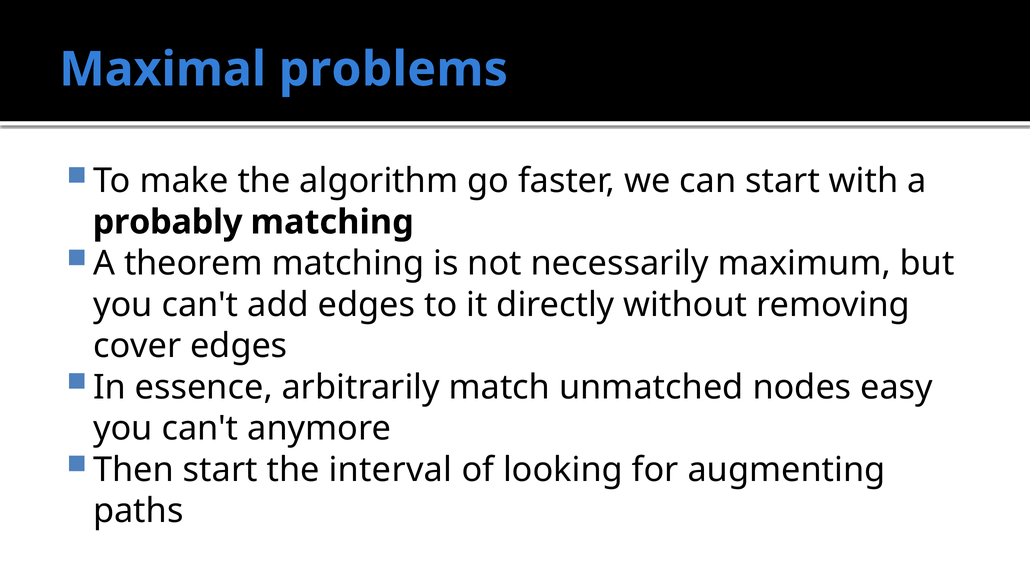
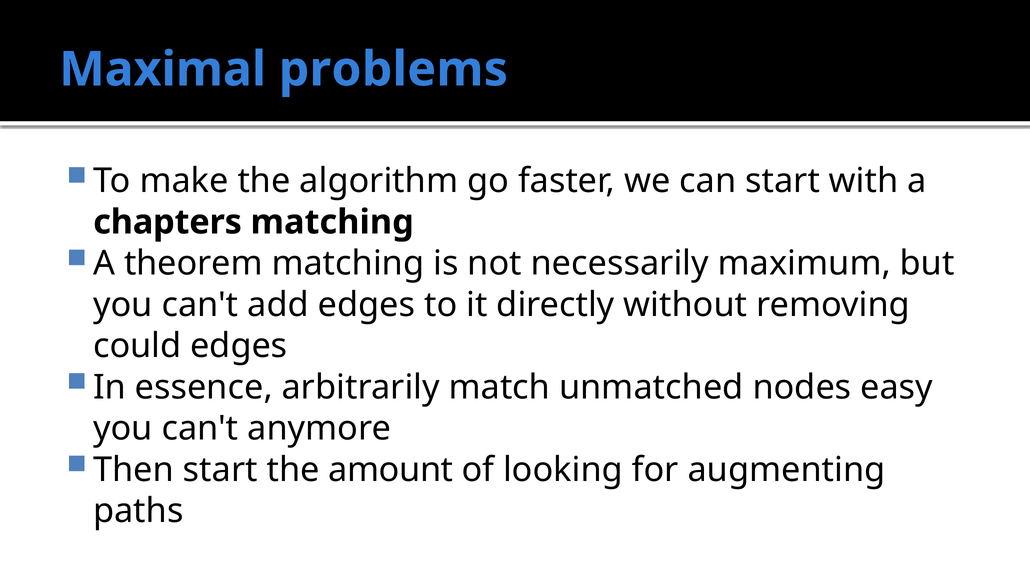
probably: probably -> chapters (168, 222)
cover: cover -> could (137, 346)
interval: interval -> amount (391, 469)
